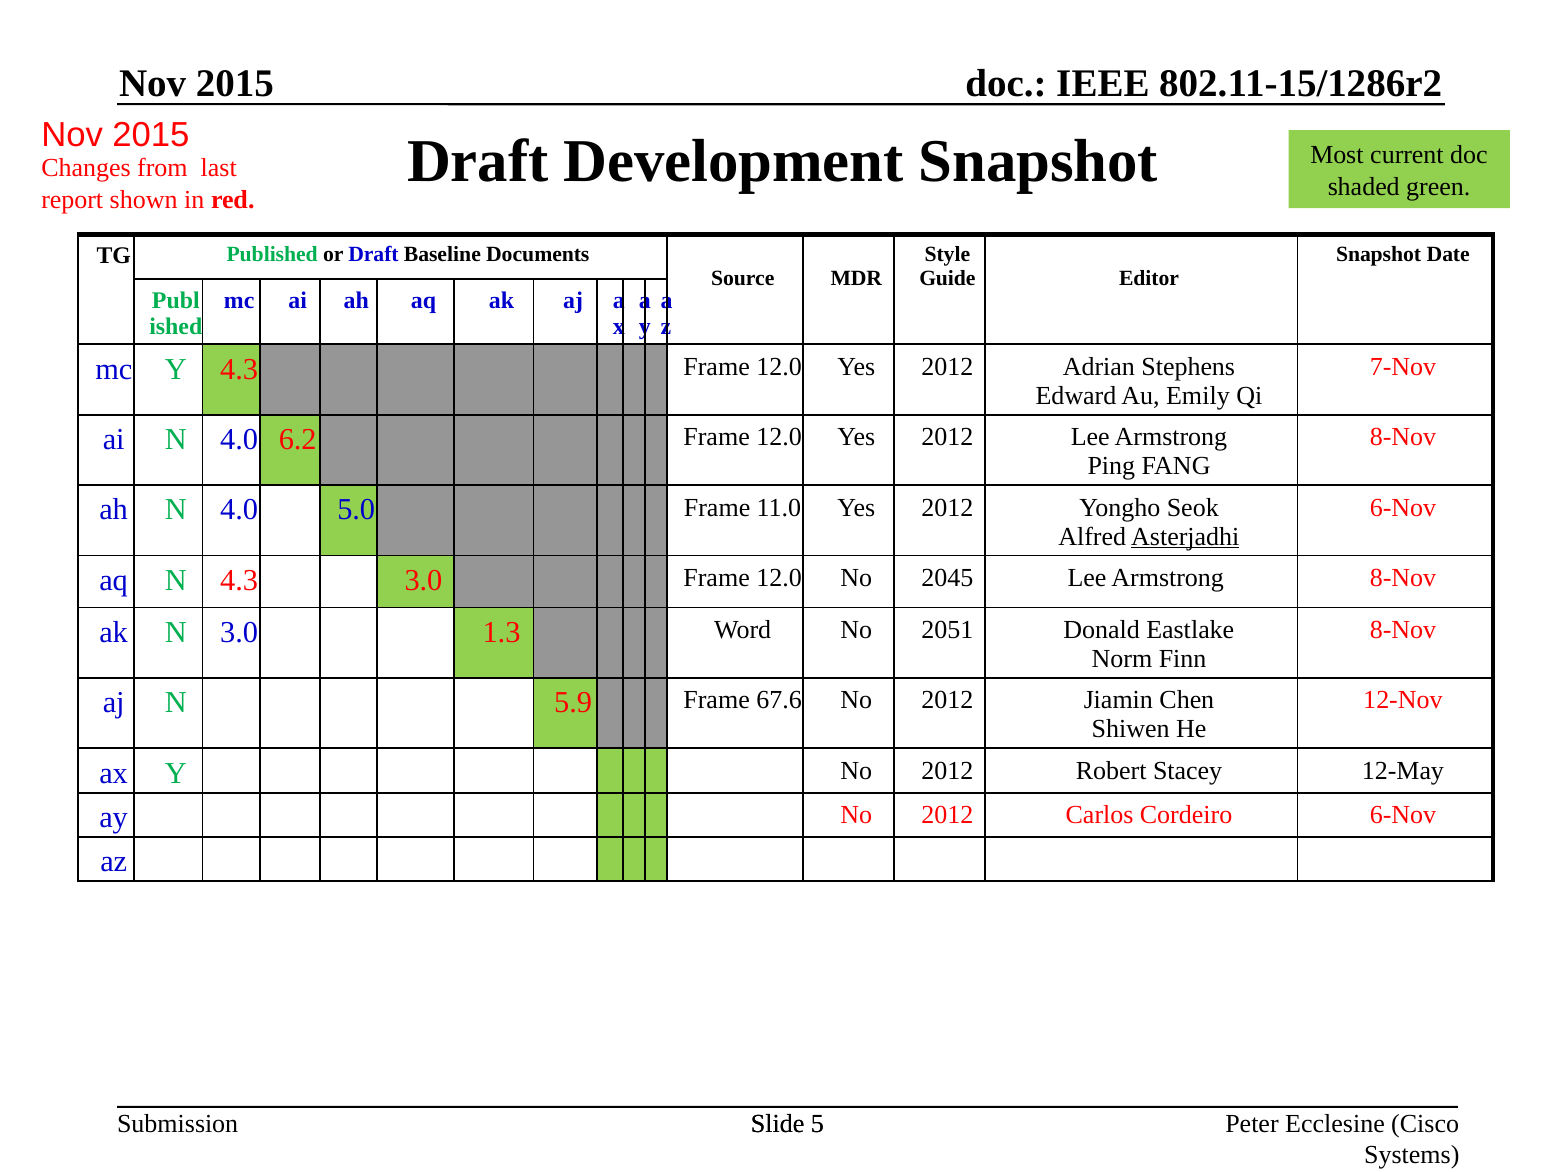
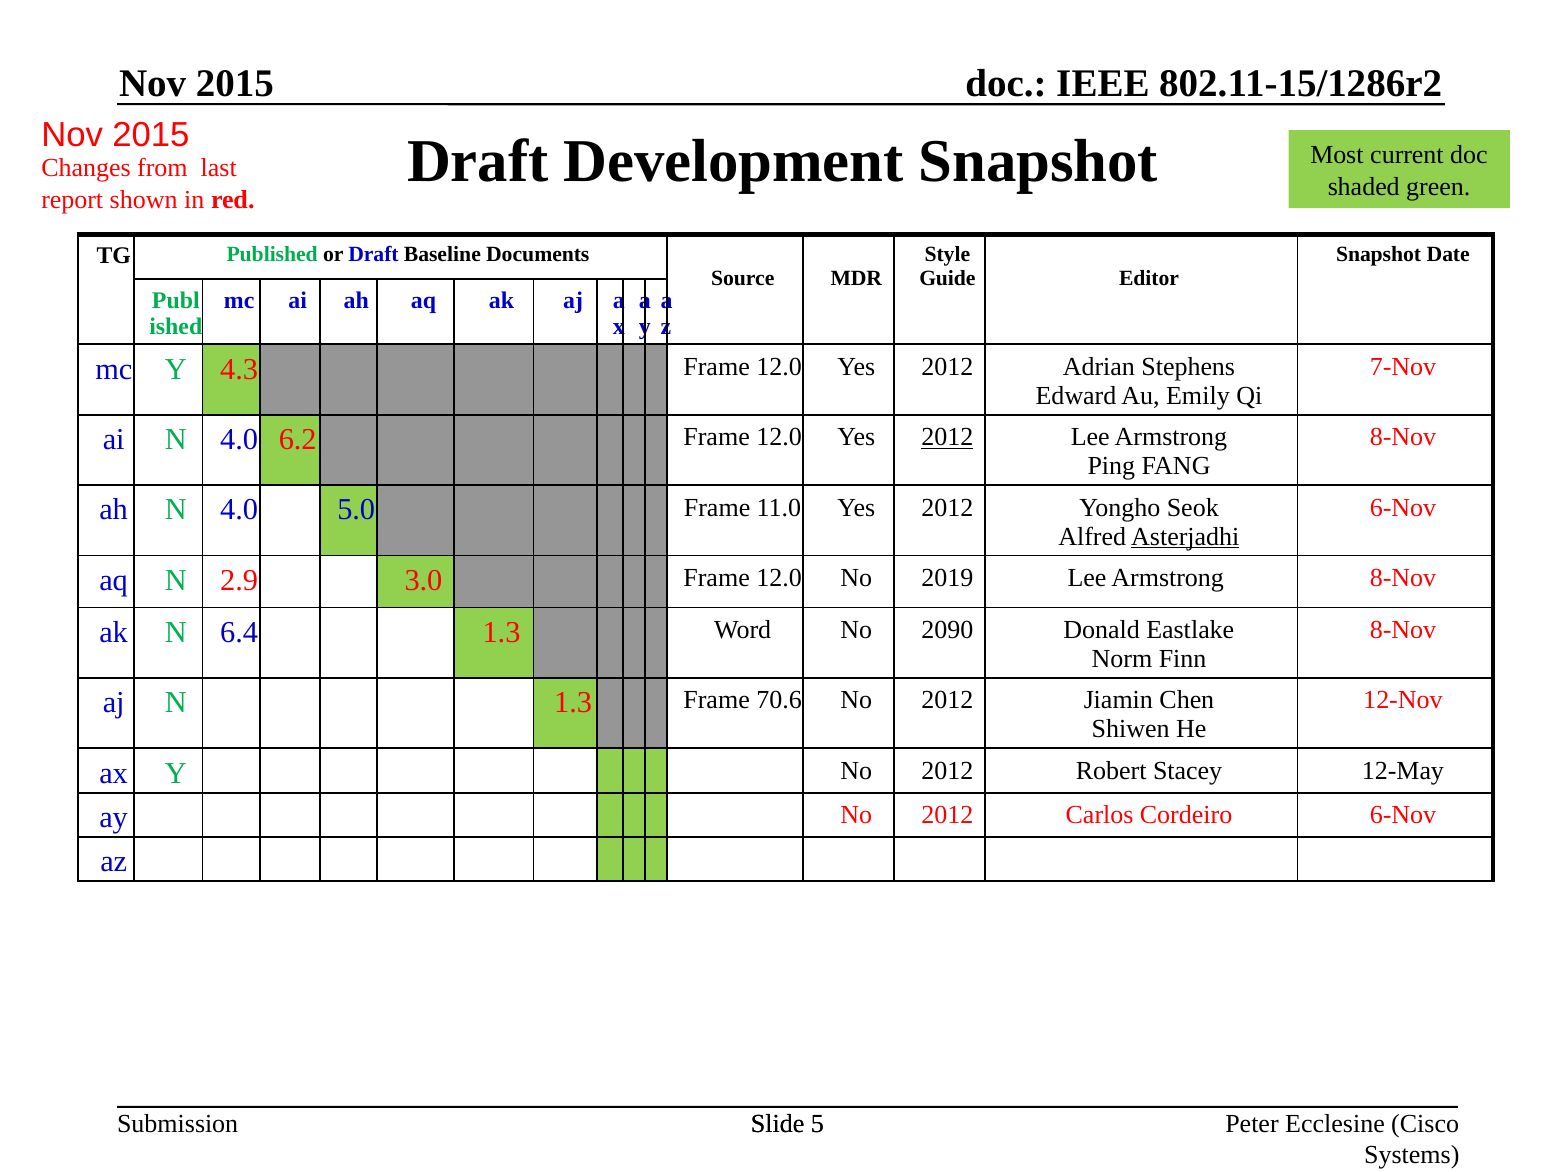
2012 underline: none -> present (947, 437)
N 4.3: 4.3 -> 2.9 (239, 580)
2045: 2045 -> 2019 (947, 578)
N 3.0: 3.0 -> 6.4 (239, 632)
2051: 2051 -> 2090 (947, 630)
N 5.9: 5.9 -> 1.3 (573, 702)
67.6: 67.6 -> 70.6 (779, 700)
